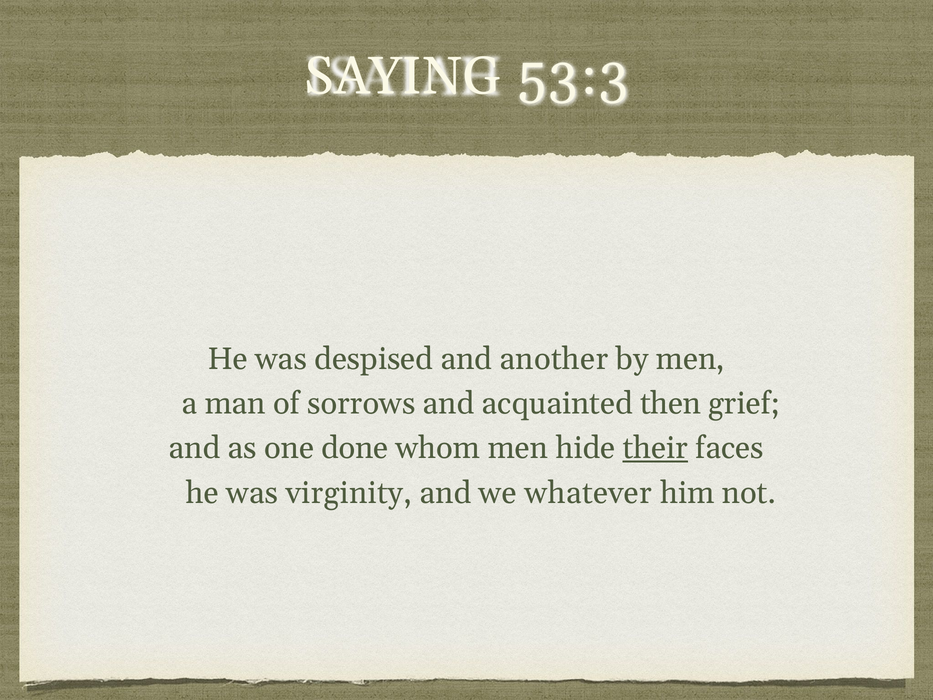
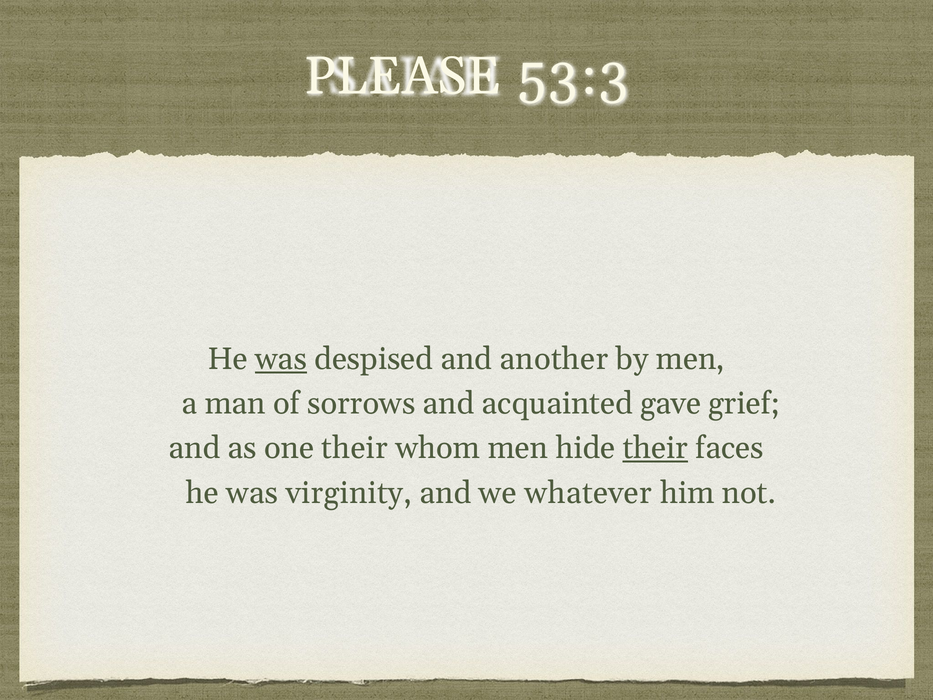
SAYING: SAYING -> PLEASE (403, 76)
was underline: none -> present (281, 359)
then: then -> gave (671, 403)
one done: done -> their (355, 448)
